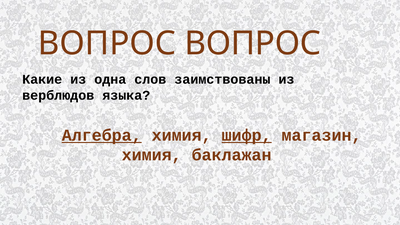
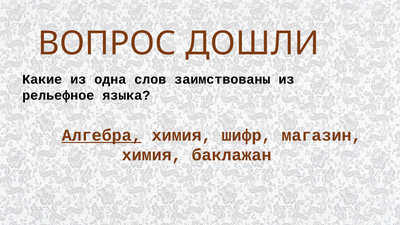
ВОПРОС ВОПРОС: ВОПРОС -> ДОШЛИ (252, 43)
верблюдов: верблюдов -> рельефное (58, 95)
шифр underline: present -> none (247, 135)
